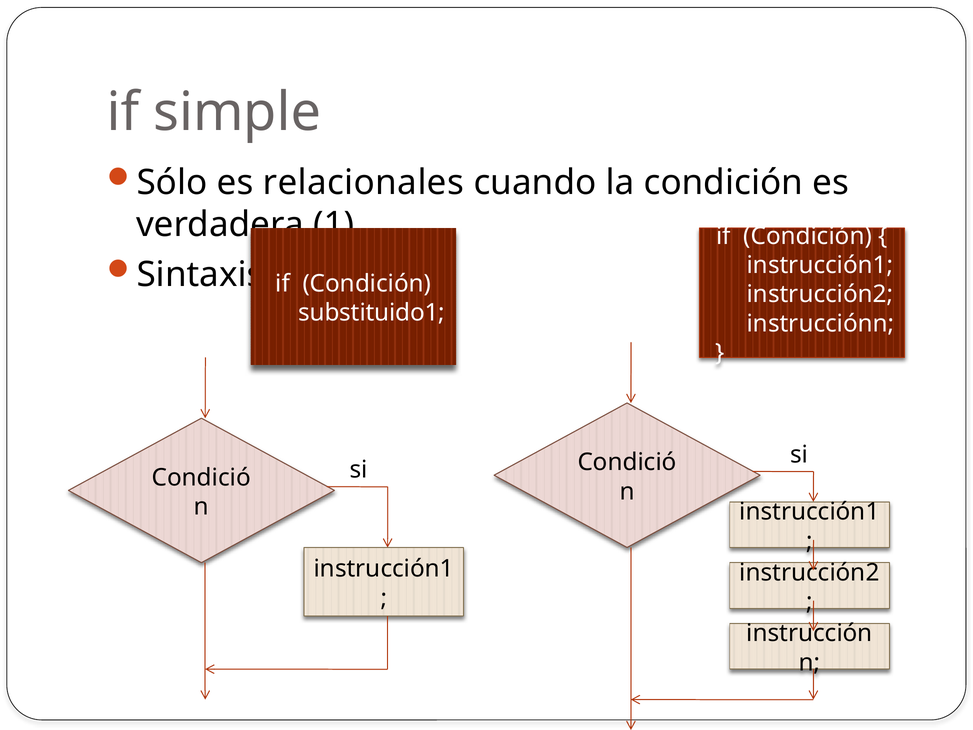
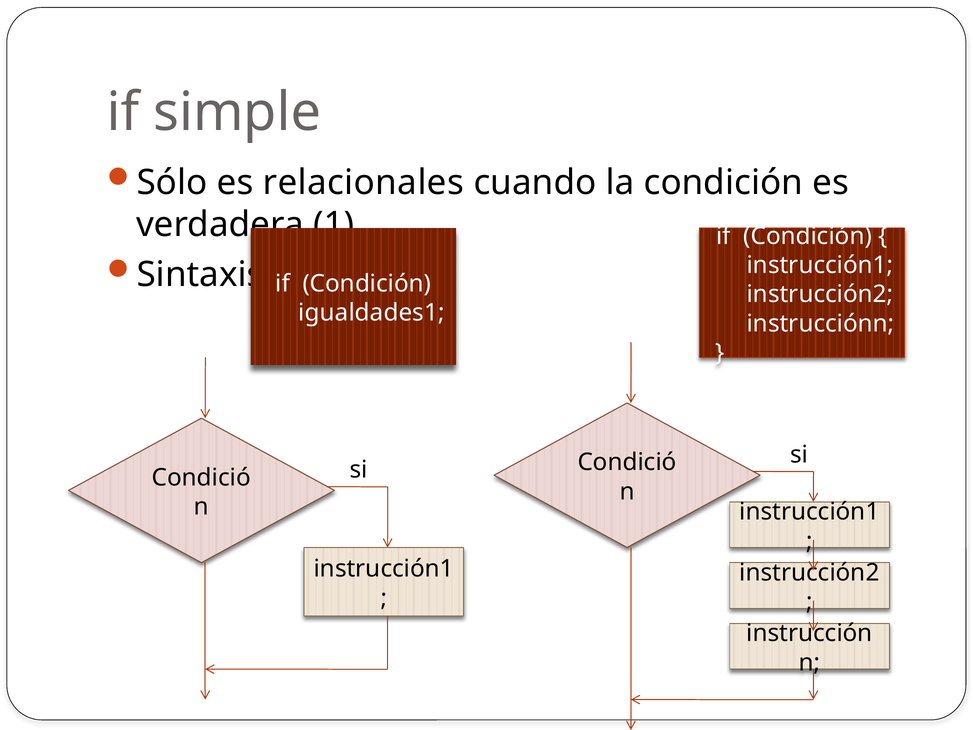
substituido1: substituido1 -> igualdades1 (372, 313)
